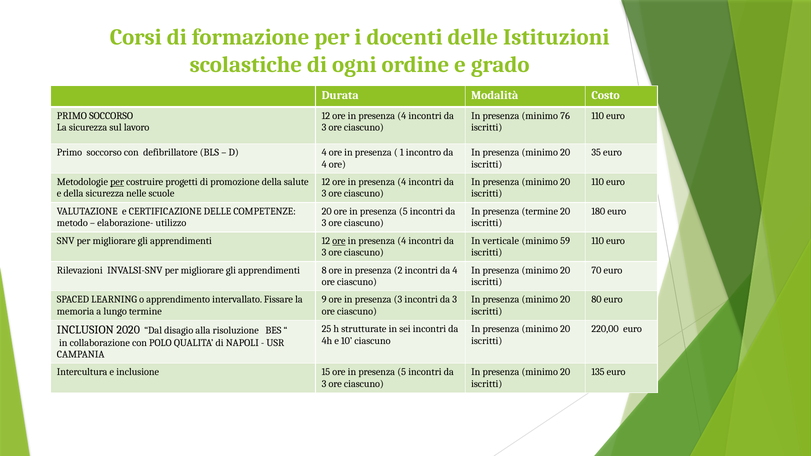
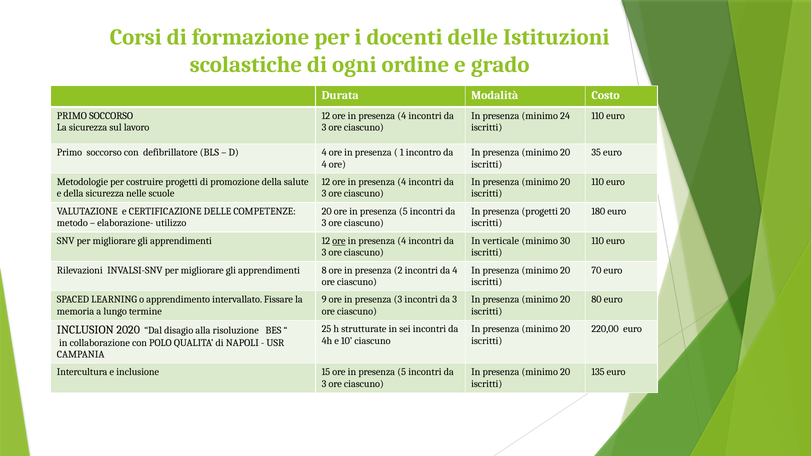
76: 76 -> 24 (565, 116)
per underline: present -> none (117, 182)
presenza termine: termine -> progetti (540, 211)
59: 59 -> 30 (565, 241)
